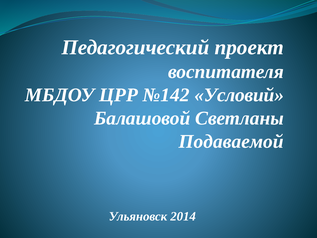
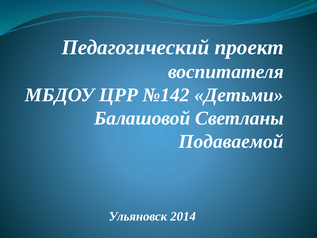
Условий: Условий -> Детьми (239, 95)
